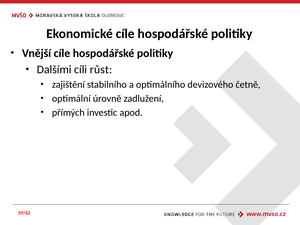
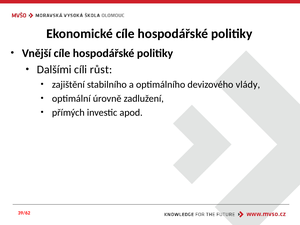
četně: četně -> vlády (248, 84)
